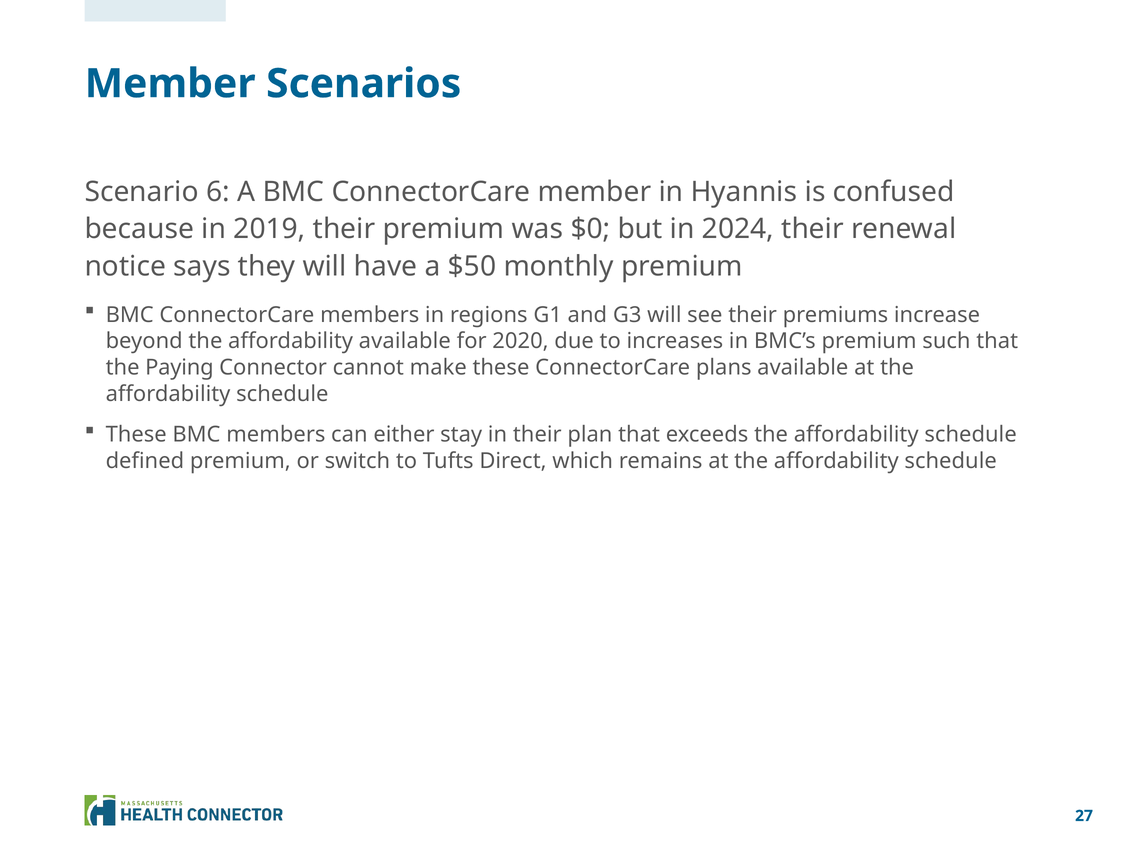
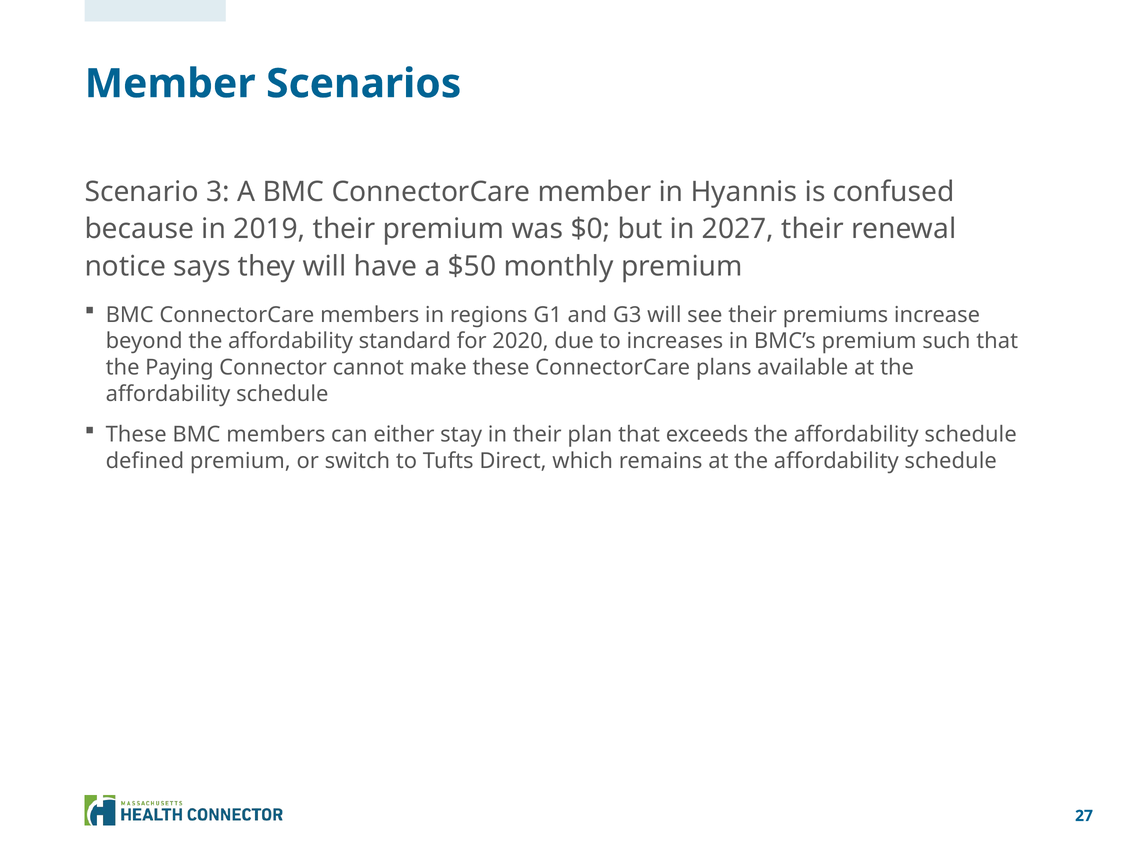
6: 6 -> 3 (218, 192)
2024: 2024 -> 2027 (738, 229)
affordability available: available -> standard (405, 341)
